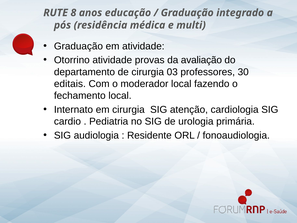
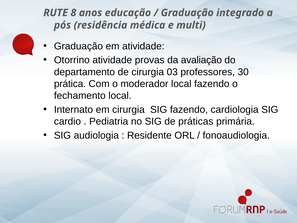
editais: editais -> prática (70, 84)
SIG atenção: atenção -> fazendo (189, 109)
urologia: urologia -> práticas (196, 121)
